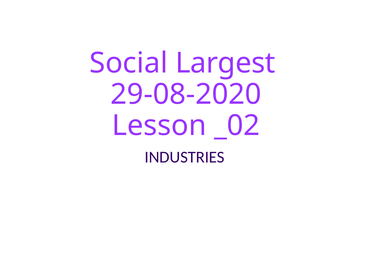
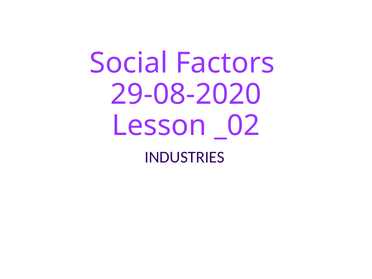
Largest: Largest -> Factors (225, 63)
